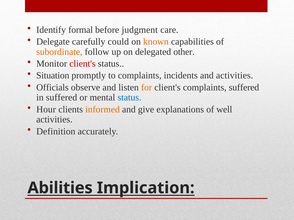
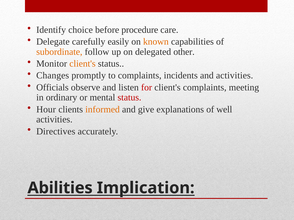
formal: formal -> choice (81, 30)
judgment: judgment -> procedure (140, 30)
could: could -> easily (118, 42)
client's colour: red -> orange (82, 64)
Situation: Situation -> Changes (53, 76)
for colour: orange -> red (147, 88)
complaints suffered: suffered -> meeting (244, 88)
in suffered: suffered -> ordinary (62, 98)
status colour: blue -> red (129, 98)
Definition: Definition -> Directives (56, 132)
